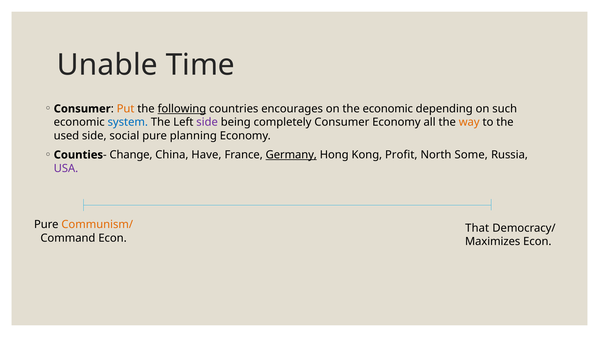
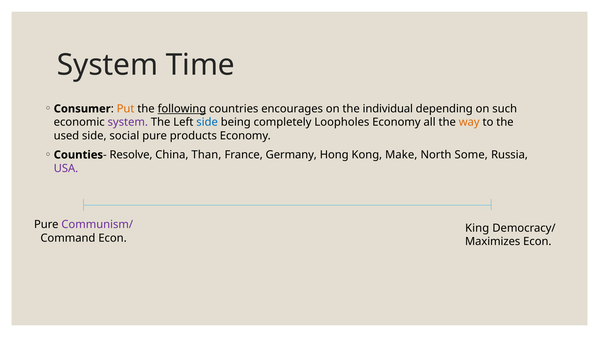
Unable: Unable -> System (107, 65)
the economic: economic -> individual (388, 109)
system colour: blue -> purple (128, 122)
side colour: purple -> blue (207, 122)
completely Consumer: Consumer -> Loopholes (342, 122)
planning: planning -> products (193, 136)
Change: Change -> Resolve (131, 155)
Have: Have -> Than (206, 155)
Germany underline: present -> none (291, 155)
Profit: Profit -> Make (401, 155)
Communism/ colour: orange -> purple (97, 224)
That: That -> King (477, 228)
